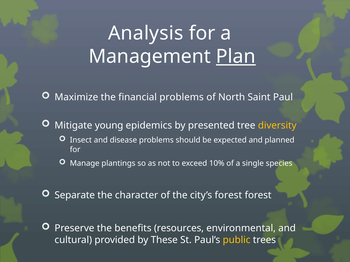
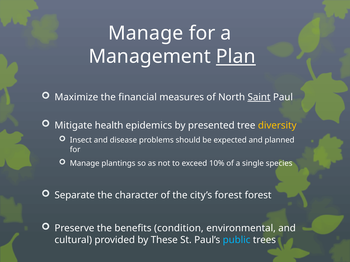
Analysis: Analysis -> Manage (146, 33)
financial problems: problems -> measures (182, 97)
Saint underline: none -> present (259, 97)
young: young -> health (109, 126)
resources: resources -> condition (179, 229)
public colour: yellow -> light blue (237, 240)
